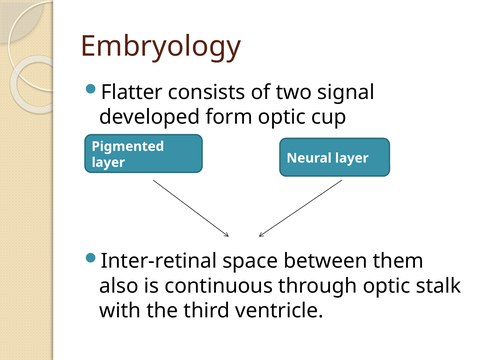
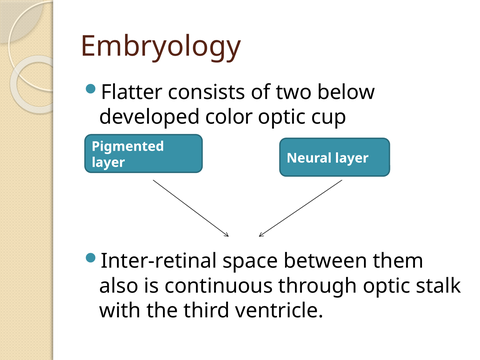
signal: signal -> below (346, 92)
form: form -> color (229, 117)
